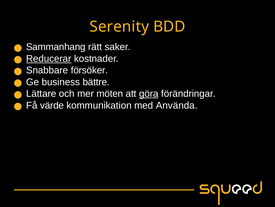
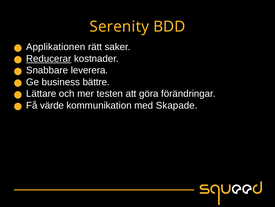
Sammanhang: Sammanhang -> Applikationen (56, 47)
försöker: försöker -> leverera (89, 70)
möten: möten -> testen (110, 93)
göra underline: present -> none (149, 93)
Använda: Använda -> Skapade (177, 105)
